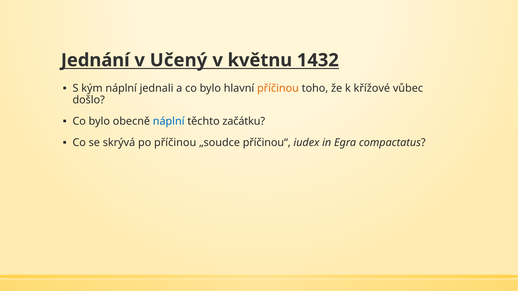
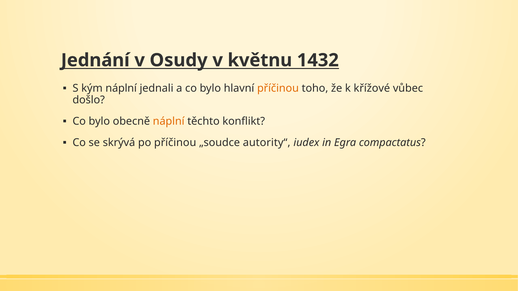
Učený: Učený -> Osudy (179, 60)
náplní colour: blue -> orange (169, 122)
začátku: začátku -> konflikt (244, 122)
příčinou“: příčinou“ -> autority“ (267, 143)
